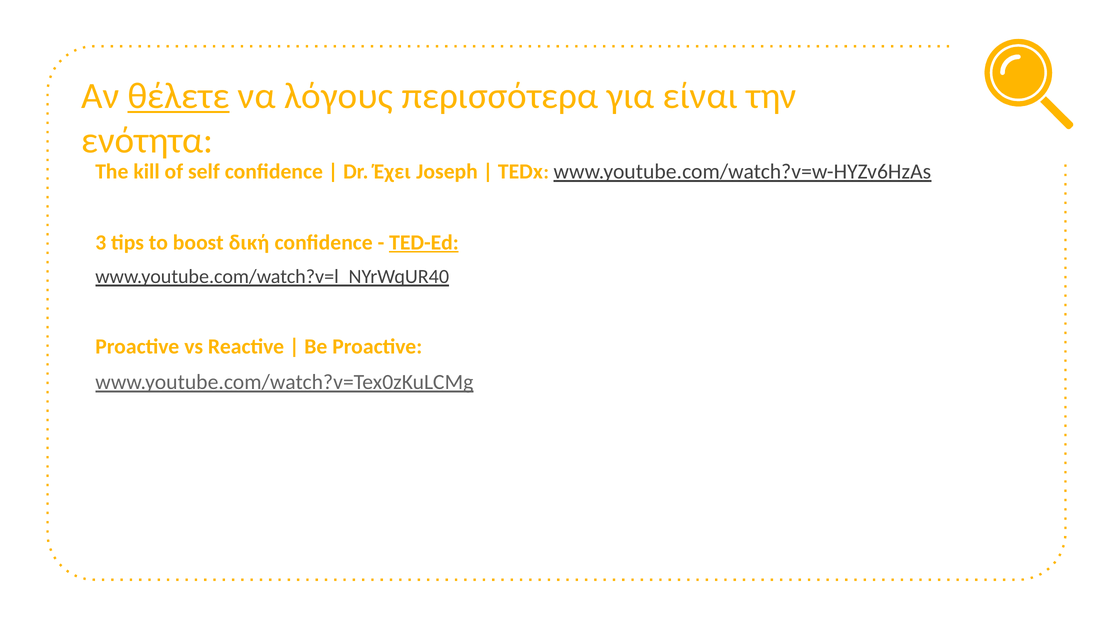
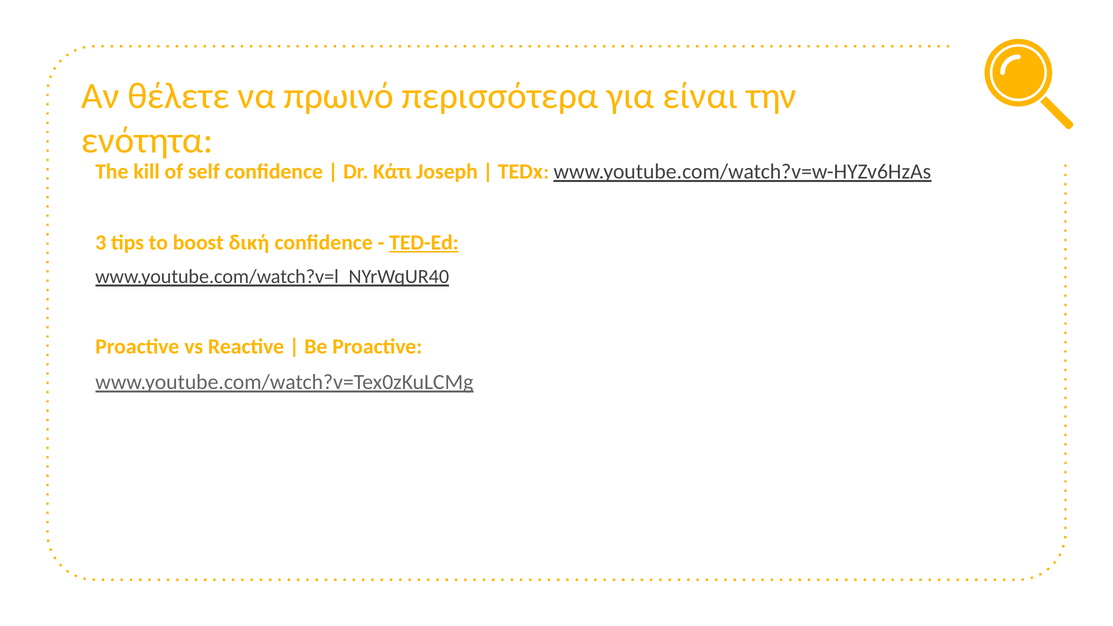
θέλετε underline: present -> none (179, 96)
λόγους: λόγους -> πρωινό (339, 96)
Έχει: Έχει -> Κάτι (392, 172)
